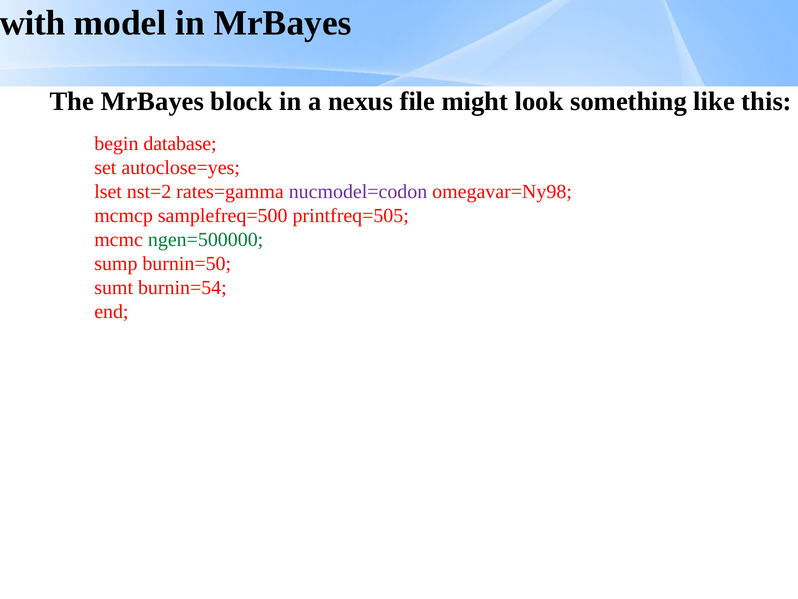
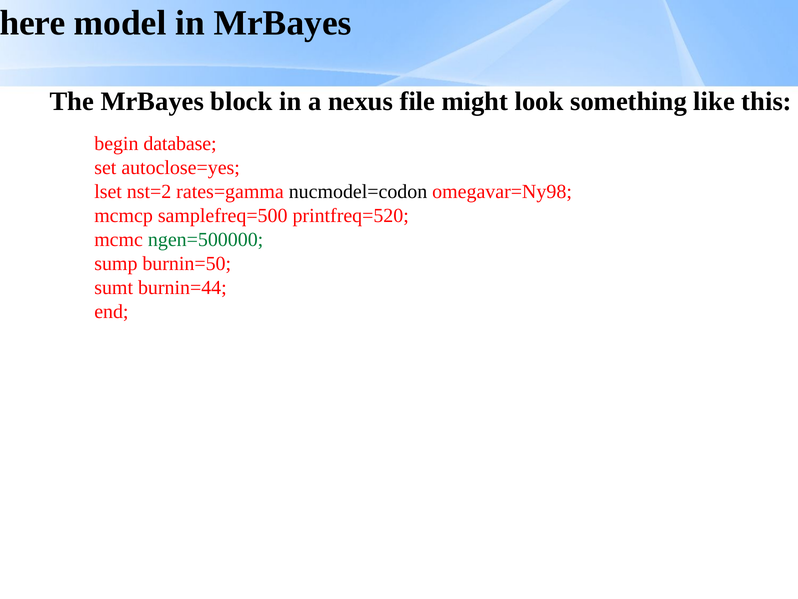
with: with -> here (33, 23)
nucmodel=codon colour: purple -> black (358, 192)
printfreq=505: printfreq=505 -> printfreq=520 (351, 215)
burnin=54: burnin=54 -> burnin=44 (182, 287)
